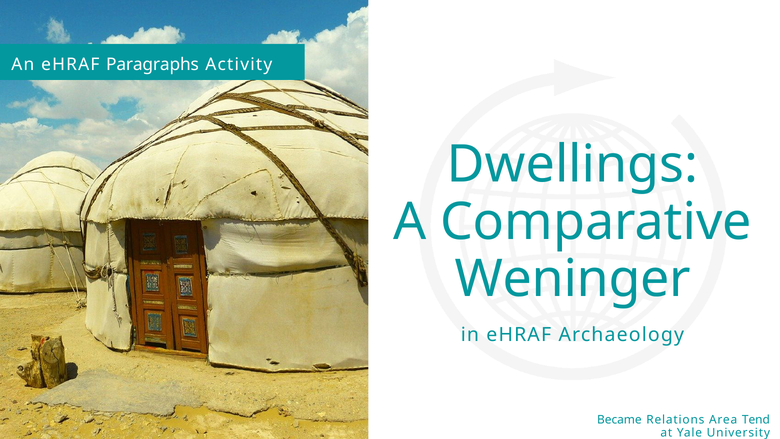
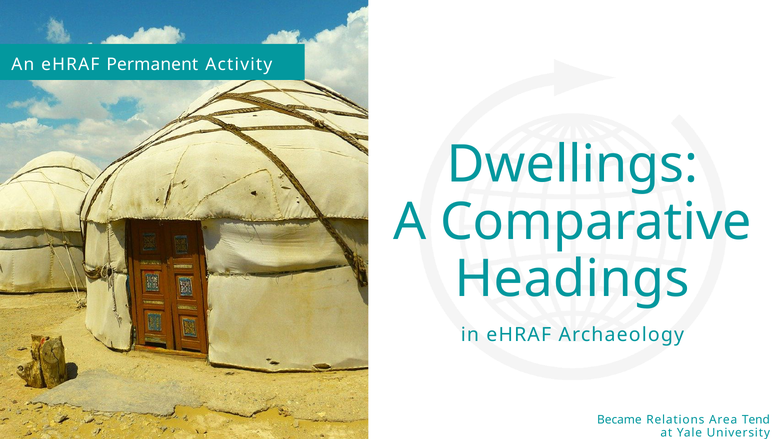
Paragraphs: Paragraphs -> Permanent (152, 65)
Weninger: Weninger -> Headings (572, 279)
